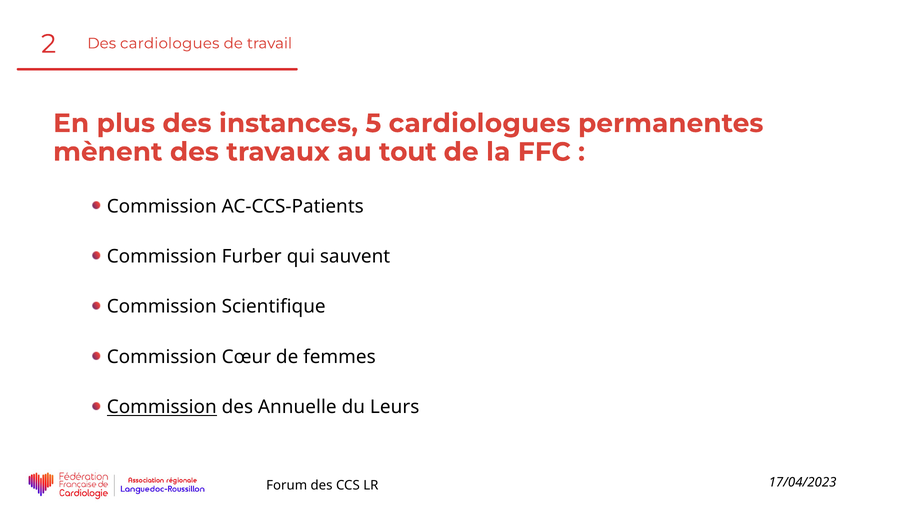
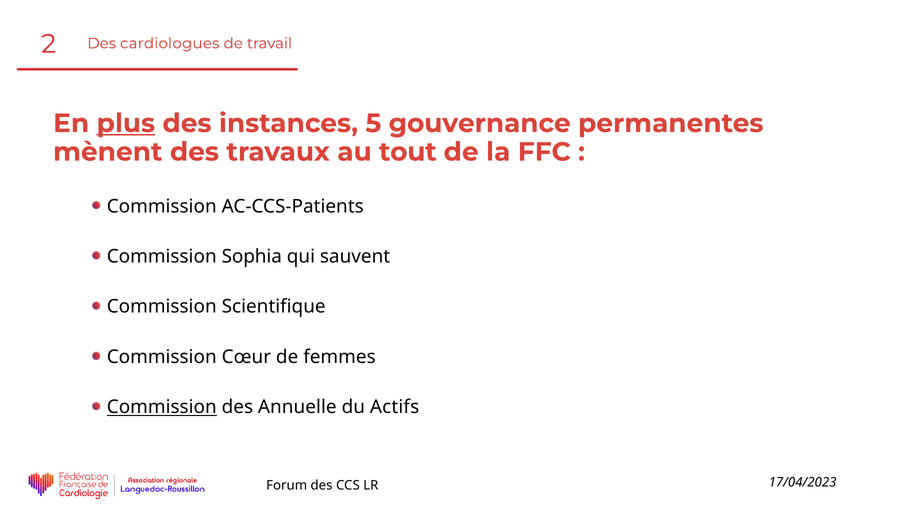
plus underline: none -> present (126, 124)
5 cardiologues: cardiologues -> gouvernance (480, 124)
Furber: Furber -> Sophia (252, 257)
Leurs: Leurs -> Actifs (395, 408)
